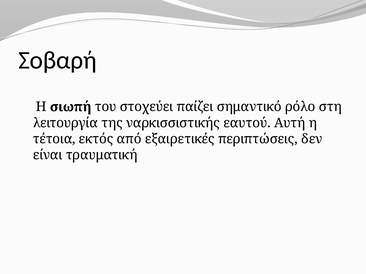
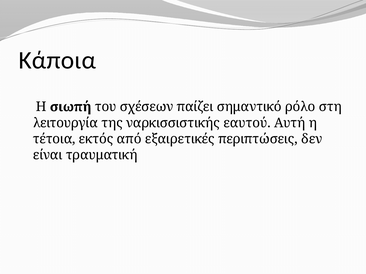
Σοβαρή: Σοβαρή -> Κάποια (57, 60)
στοχεύει: στοχεύει -> σχέσεων (147, 107)
